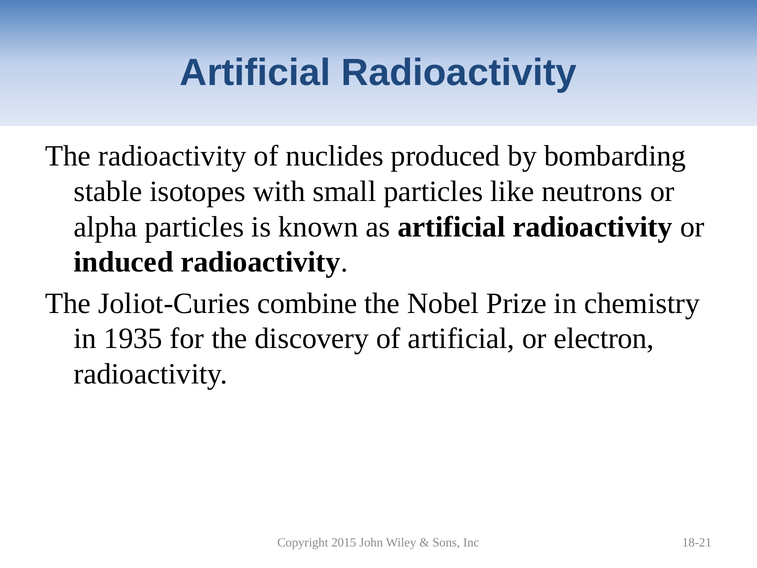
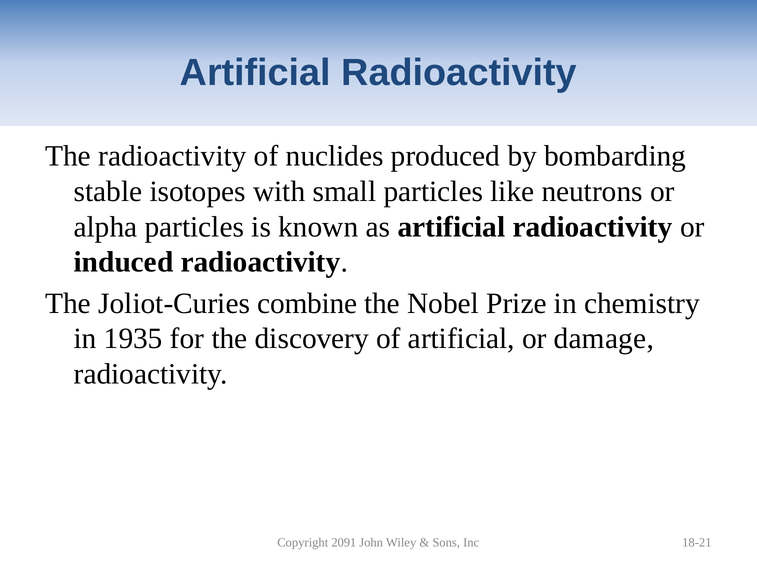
electron: electron -> damage (604, 339)
2015: 2015 -> 2091 (344, 542)
